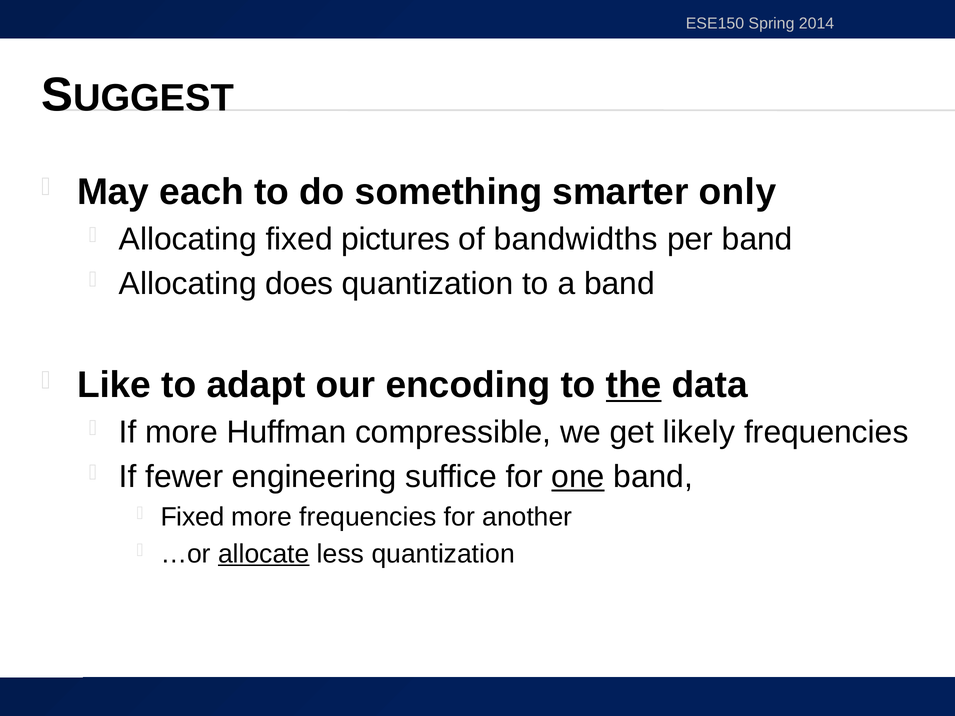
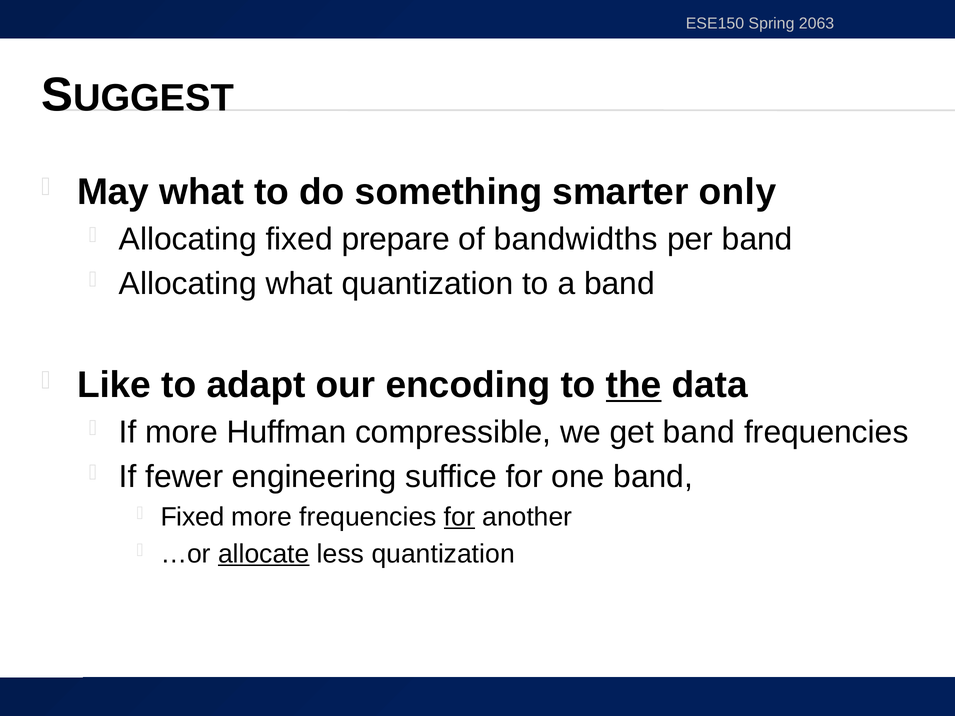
2014: 2014 -> 2063 (817, 23)
May each: each -> what (202, 192)
pictures: pictures -> prepare (396, 239)
Allocating does: does -> what (299, 284)
get likely: likely -> band (699, 432)
one underline: present -> none (578, 477)
for underline: none -> present (459, 517)
